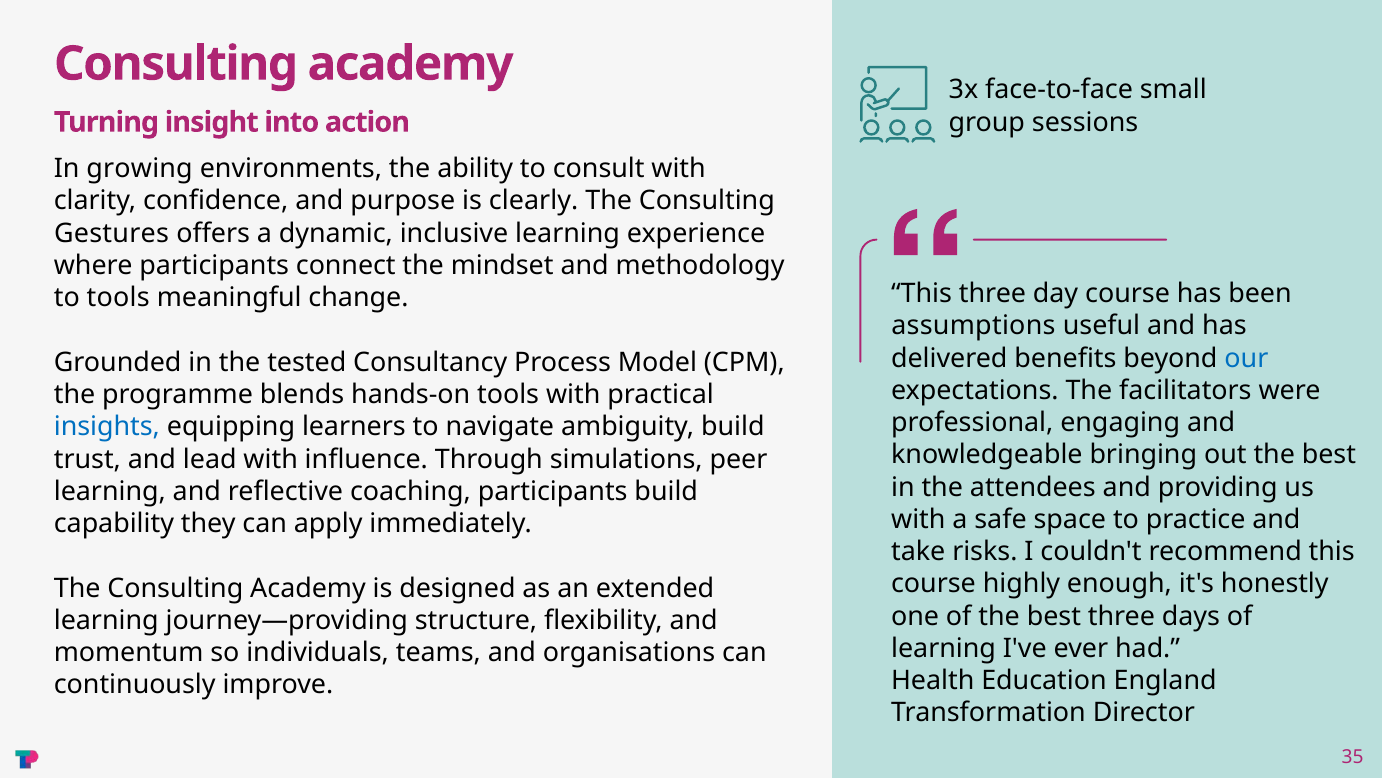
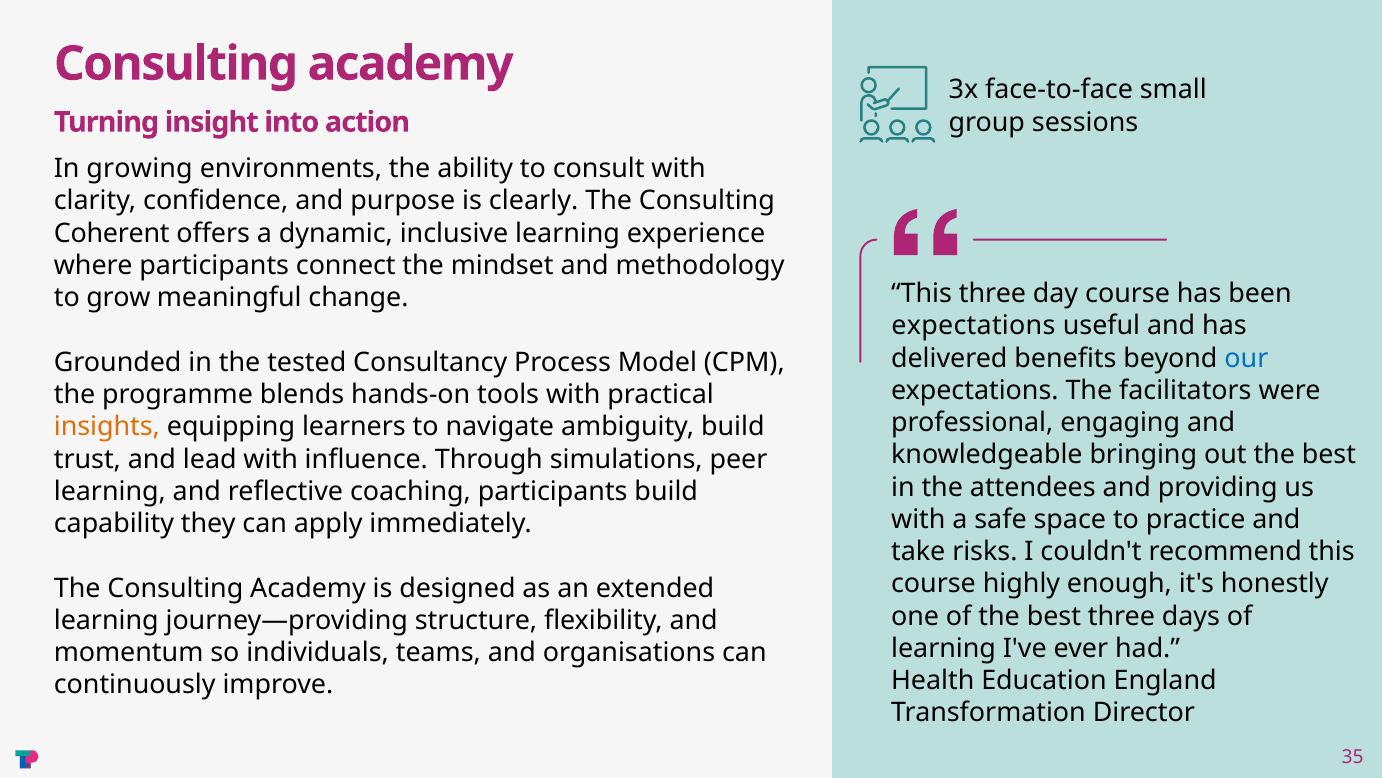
Gestures: Gestures -> Coherent (112, 233)
to tools: tools -> grow (118, 298)
assumptions: assumptions -> expectations (973, 326)
insights colour: blue -> orange (107, 427)
